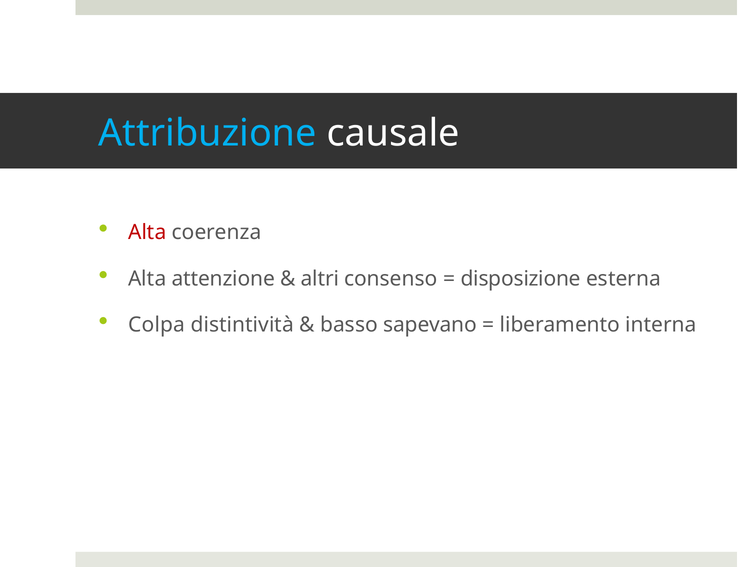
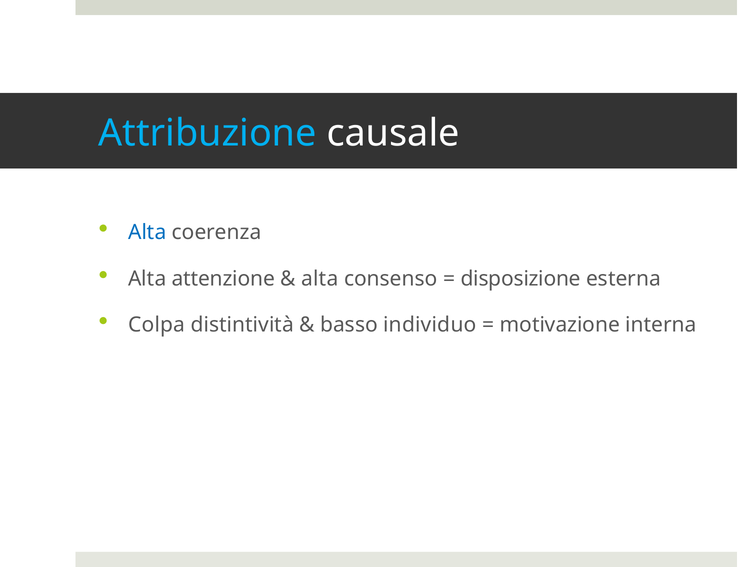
Alta colour: red -> blue (147, 232)
altri: altri -> alta (320, 279)
sapevano: sapevano -> individuo (430, 325)
liberamento: liberamento -> motivazione (560, 325)
